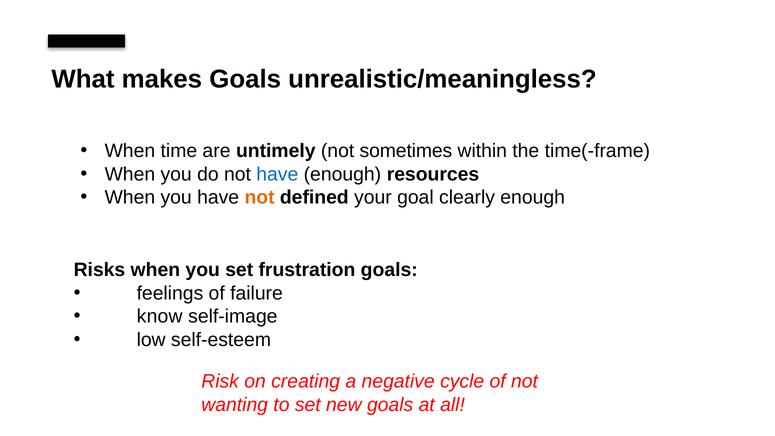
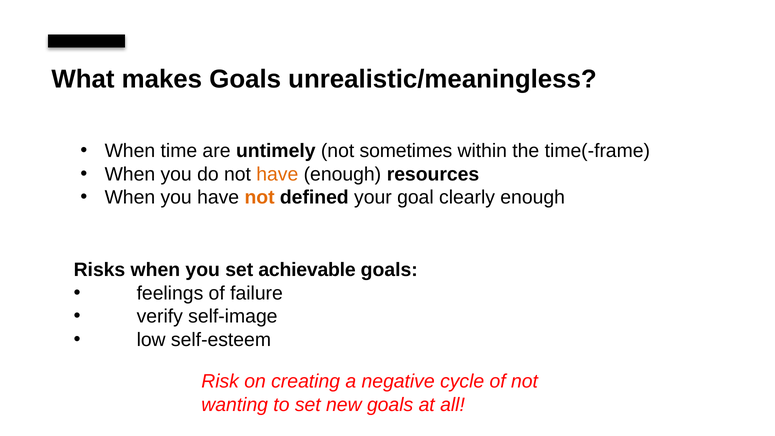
have colour: blue -> orange (277, 174)
frustration: frustration -> achievable (307, 270)
know: know -> verify (160, 317)
